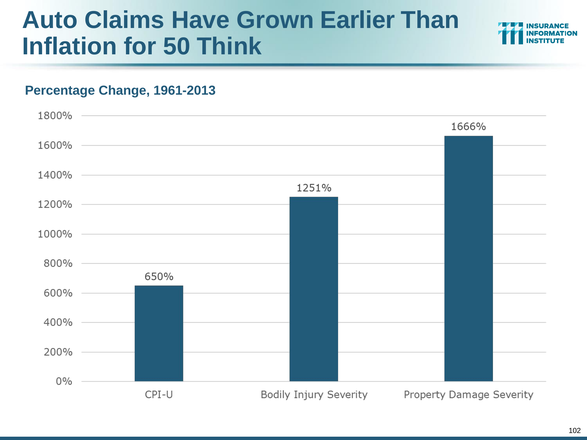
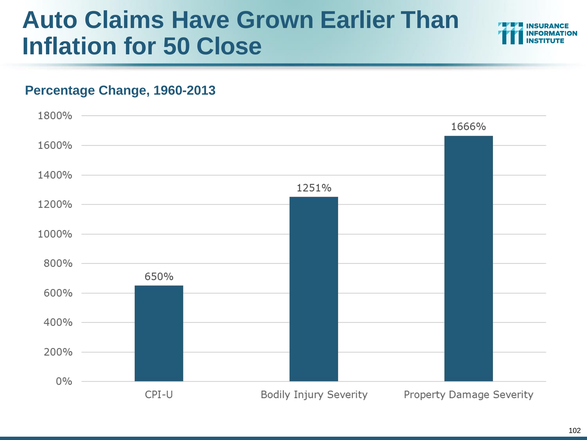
Think: Think -> Close (229, 46)
1961-2013: 1961-2013 -> 1960-2013 (185, 91)
